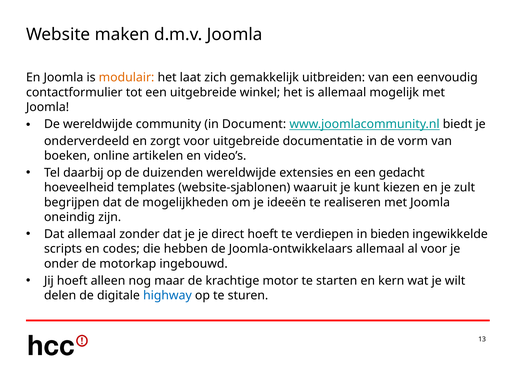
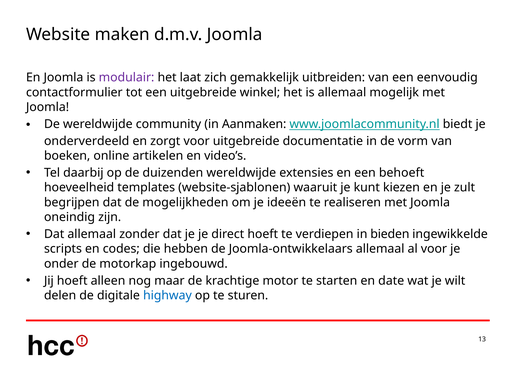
modulair colour: orange -> purple (127, 78)
Document: Document -> Aanmaken (254, 124)
gedacht: gedacht -> behoeft (402, 173)
kern: kern -> date (391, 281)
